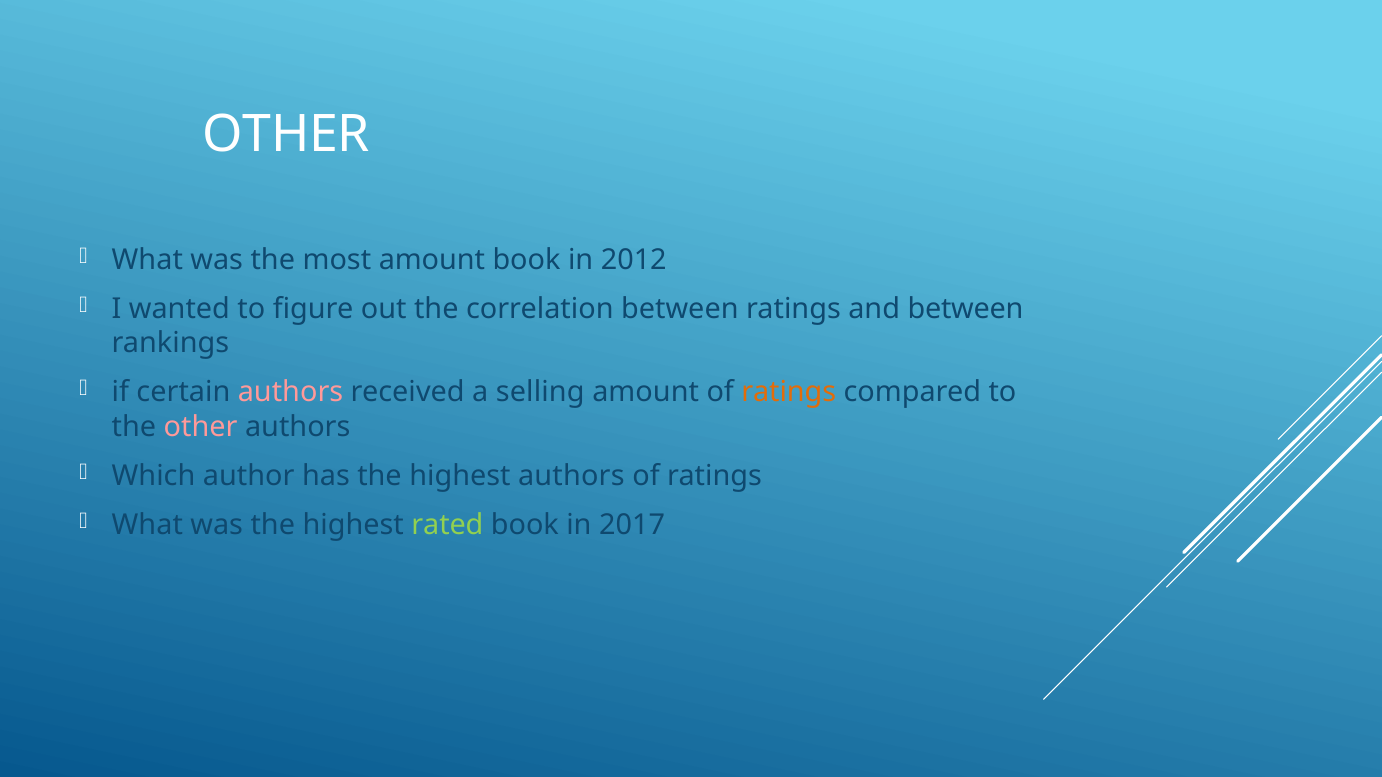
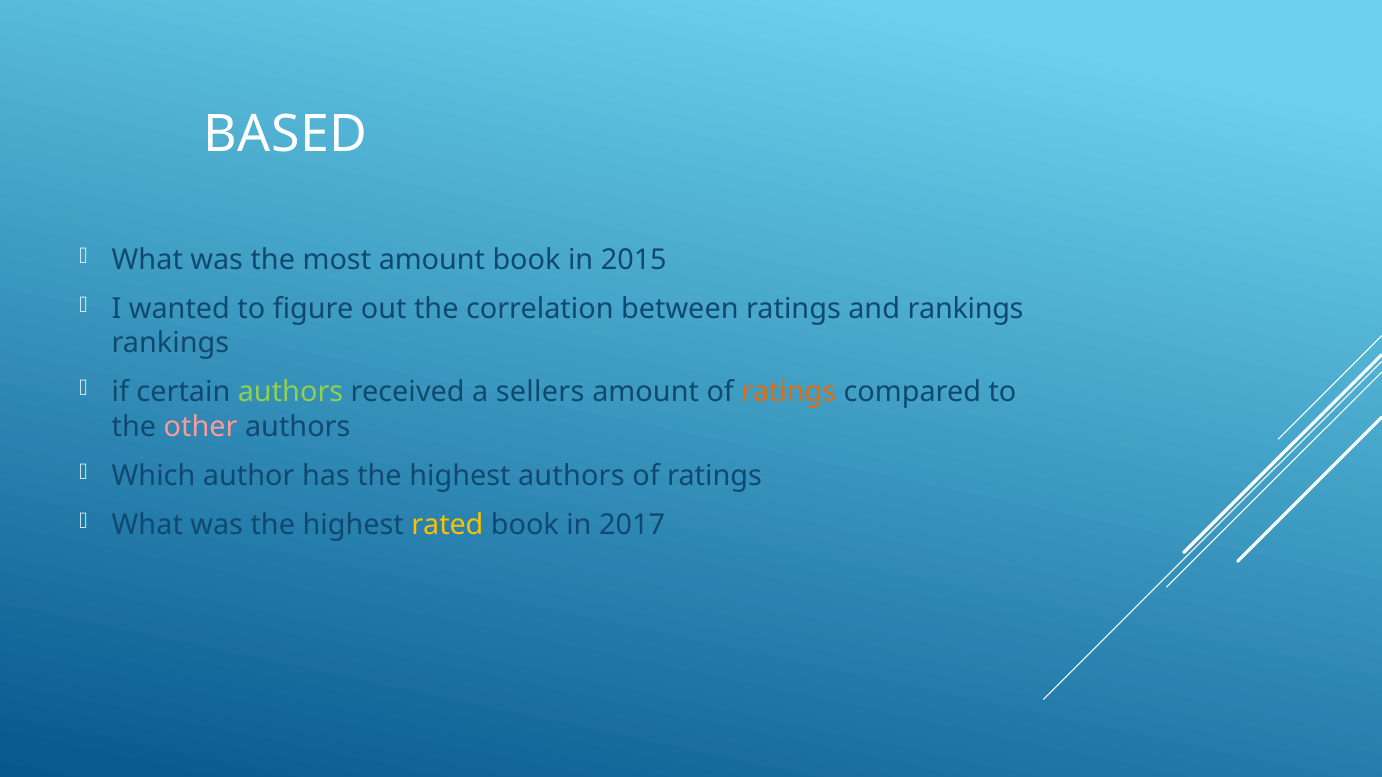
OTHER: OTHER -> BASED (286, 134)
2012: 2012 -> 2015 (634, 260)
and between: between -> rankings (966, 309)
authors colour: pink -> light green (291, 393)
selling: selling -> sellers (540, 393)
rated colour: light green -> yellow (447, 525)
